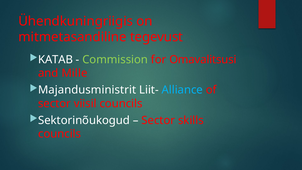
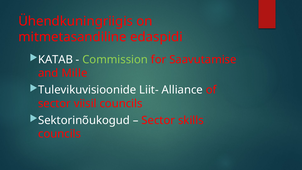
tegevust: tegevust -> edaspidi (156, 37)
Omavalitsusi: Omavalitsusi -> Saavutamise (203, 60)
Majandusministrit: Majandusministrit -> Tulevikuvisioonide (87, 90)
Alliance colour: light blue -> white (182, 90)
